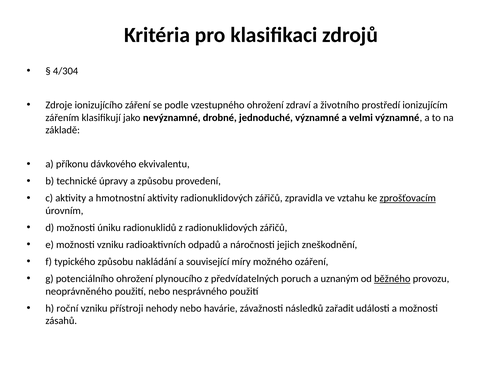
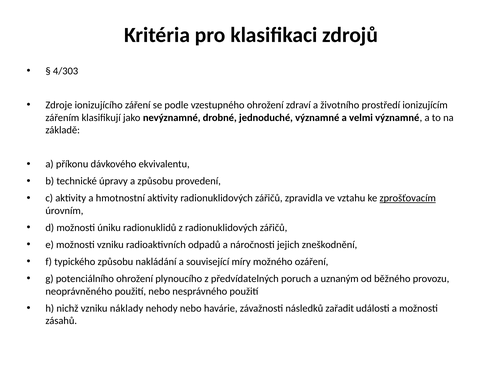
4/304: 4/304 -> 4/303 (66, 71)
běžného underline: present -> none (392, 279)
roční: roční -> nichž (67, 308)
přístroji: přístroji -> náklady (127, 308)
